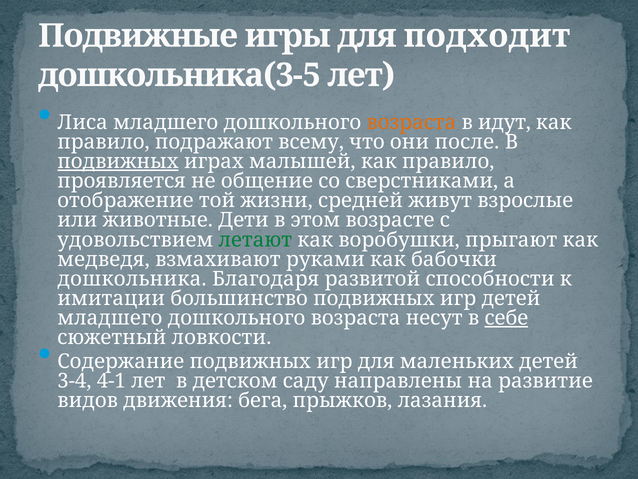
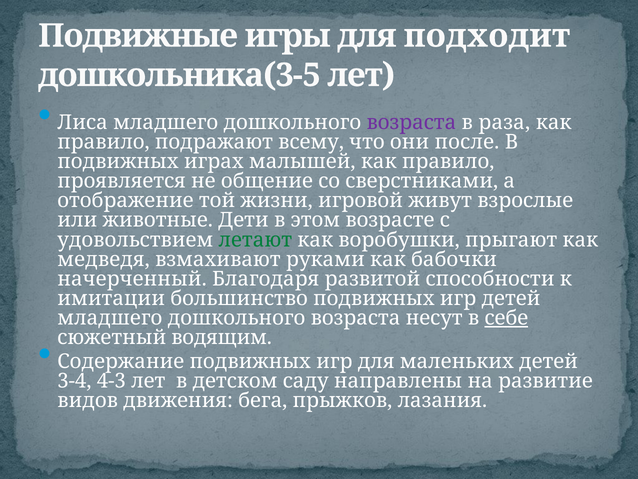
возраста colour: orange -> purple (411, 122)
идут: идут -> раза (504, 122)
подвижных underline: present -> none (118, 161)
средней: средней -> игровой (361, 200)
дошкольника: дошкольника -> начерченный (132, 279)
ловкости: ловкости -> водящим (222, 337)
4-1: 4-1 -> 4-3 (111, 381)
